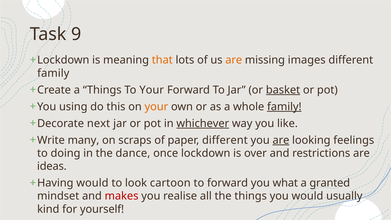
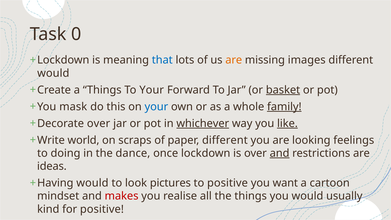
9: 9 -> 0 (76, 34)
that colour: orange -> blue (162, 60)
family: family -> would (53, 73)
using: using -> mask (73, 107)
your colour: orange -> blue (156, 107)
next: next -> over (99, 123)
like underline: none -> present (287, 123)
many: many -> world (83, 140)
are underline: present -> none (281, 140)
and underline: none -> present (280, 153)
cartoon: cartoon -> pictures (170, 183)
to forward: forward -> positive (227, 183)
what: what -> want (285, 183)
granted: granted -> cartoon (330, 183)
for yourself: yourself -> positive (102, 209)
